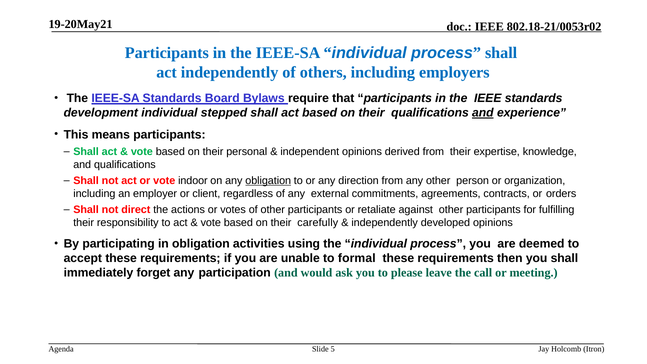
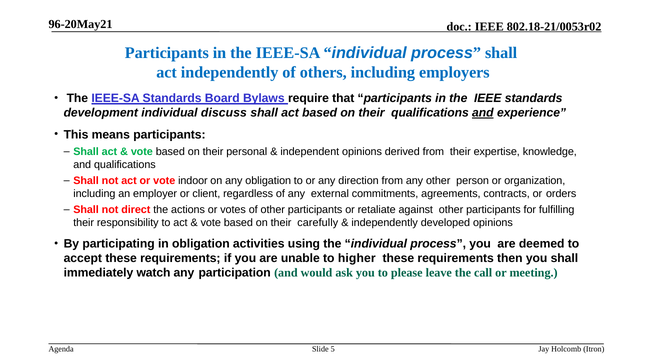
19-20May21: 19-20May21 -> 96-20May21 (80, 24)
stepped: stepped -> discuss (224, 113)
obligation underline: present -> none (268, 181)
formal: formal -> higher (357, 258)
forget: forget -> watch (153, 273)
